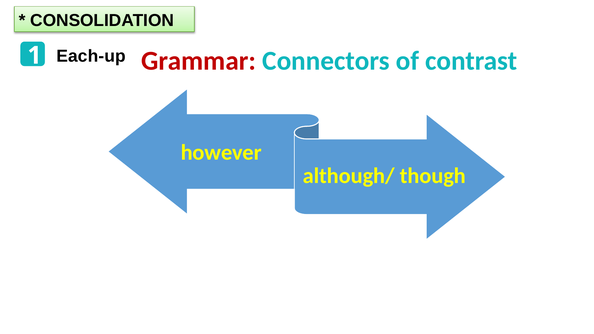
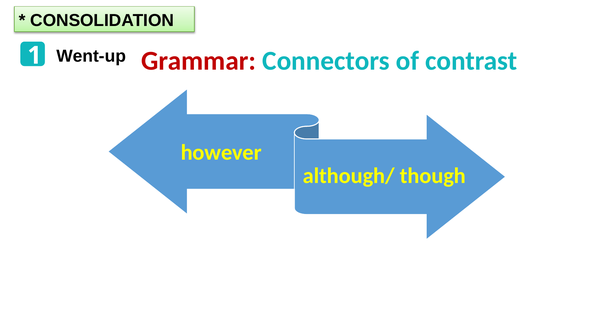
Each-up: Each-up -> Went-up (91, 56)
